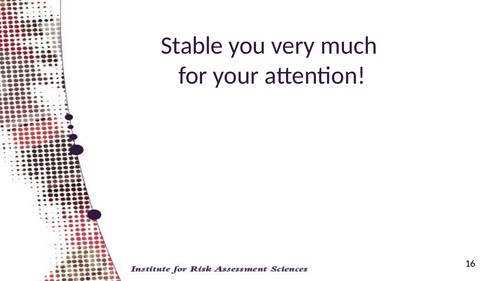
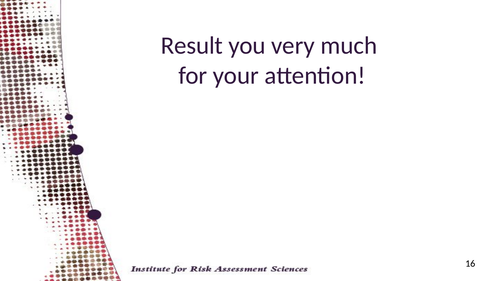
Stable: Stable -> Result (192, 46)
